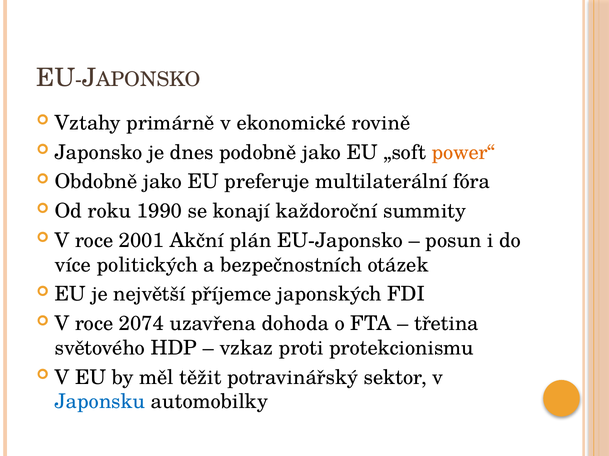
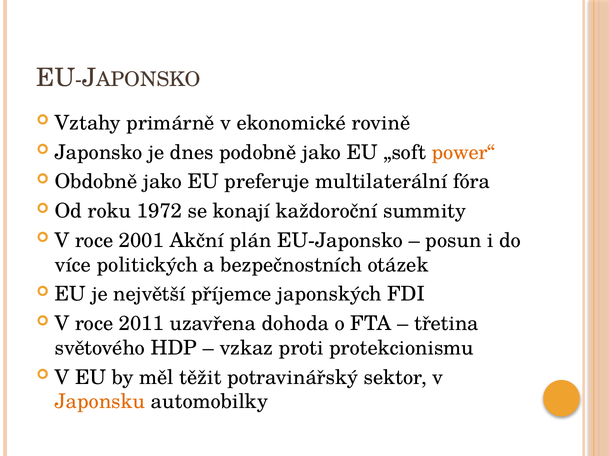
1990: 1990 -> 1972 (160, 212)
2074: 2074 -> 2011 (141, 324)
Japonsku colour: blue -> orange (100, 402)
